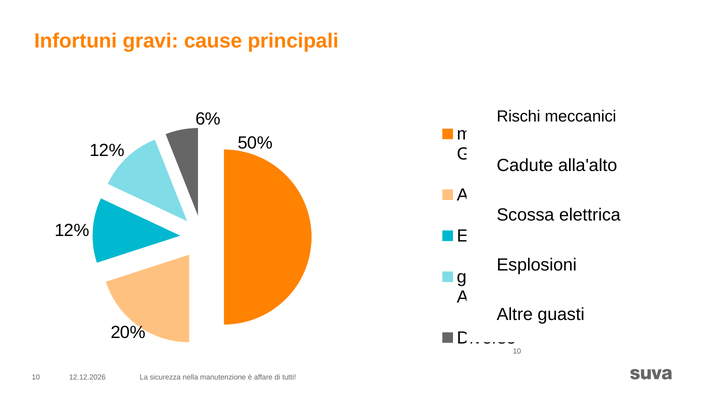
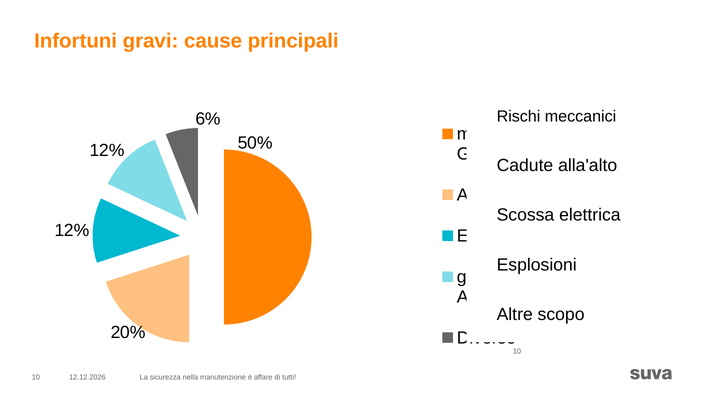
guasti: guasti -> scopo (561, 315)
